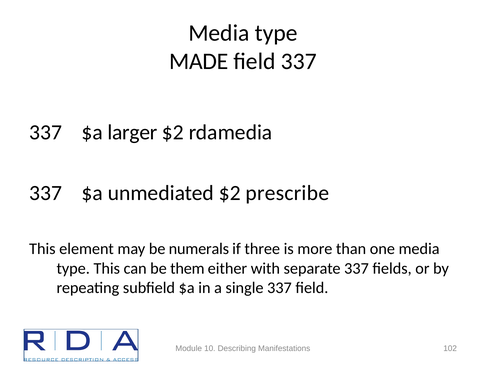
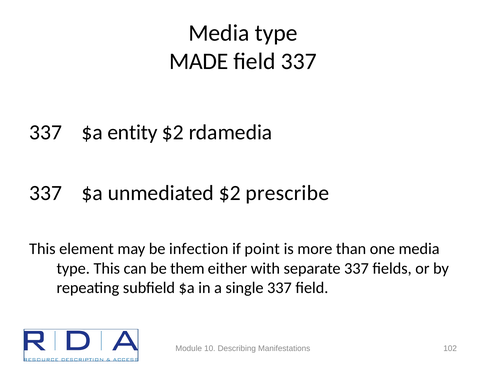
larger: larger -> entity (132, 132)
numerals: numerals -> infection (199, 249)
three: three -> point (262, 249)
